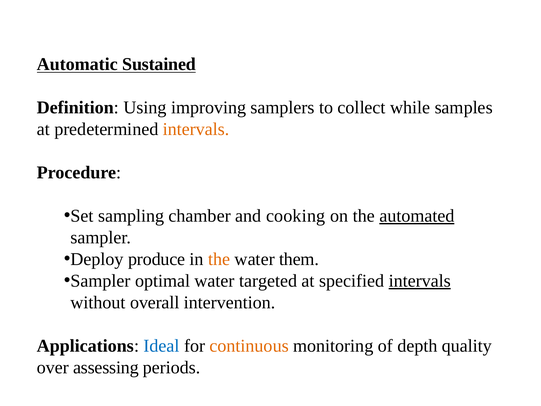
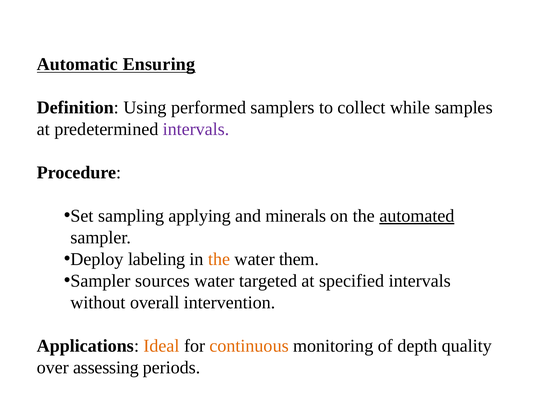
Sustained: Sustained -> Ensuring (159, 64)
improving: improving -> performed (209, 108)
intervals colour: orange -> purple (196, 129)
chamber: chamber -> applying (200, 216)
cooking: cooking -> minerals (296, 216)
produce: produce -> labeling (157, 259)
optimal: optimal -> sources (163, 281)
intervals underline: present -> none (420, 281)
Ideal colour: blue -> orange (162, 346)
